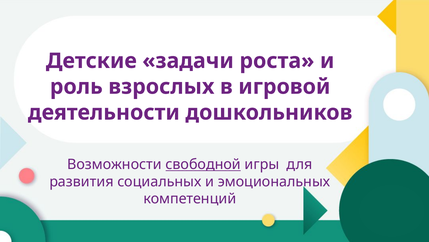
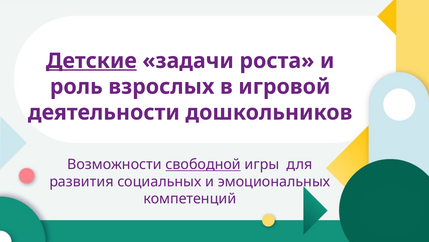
Детские underline: none -> present (91, 61)
